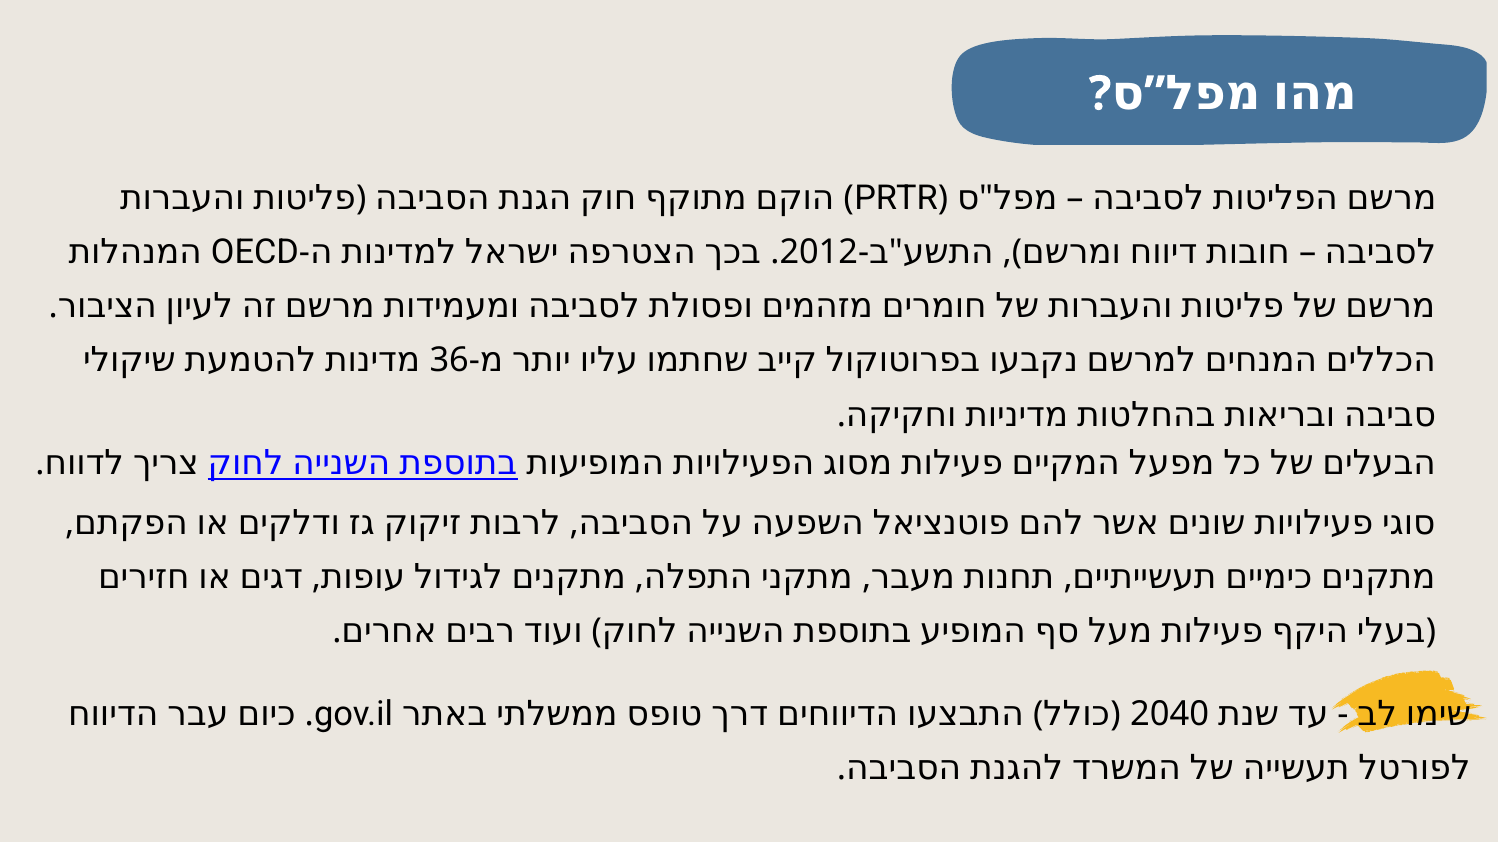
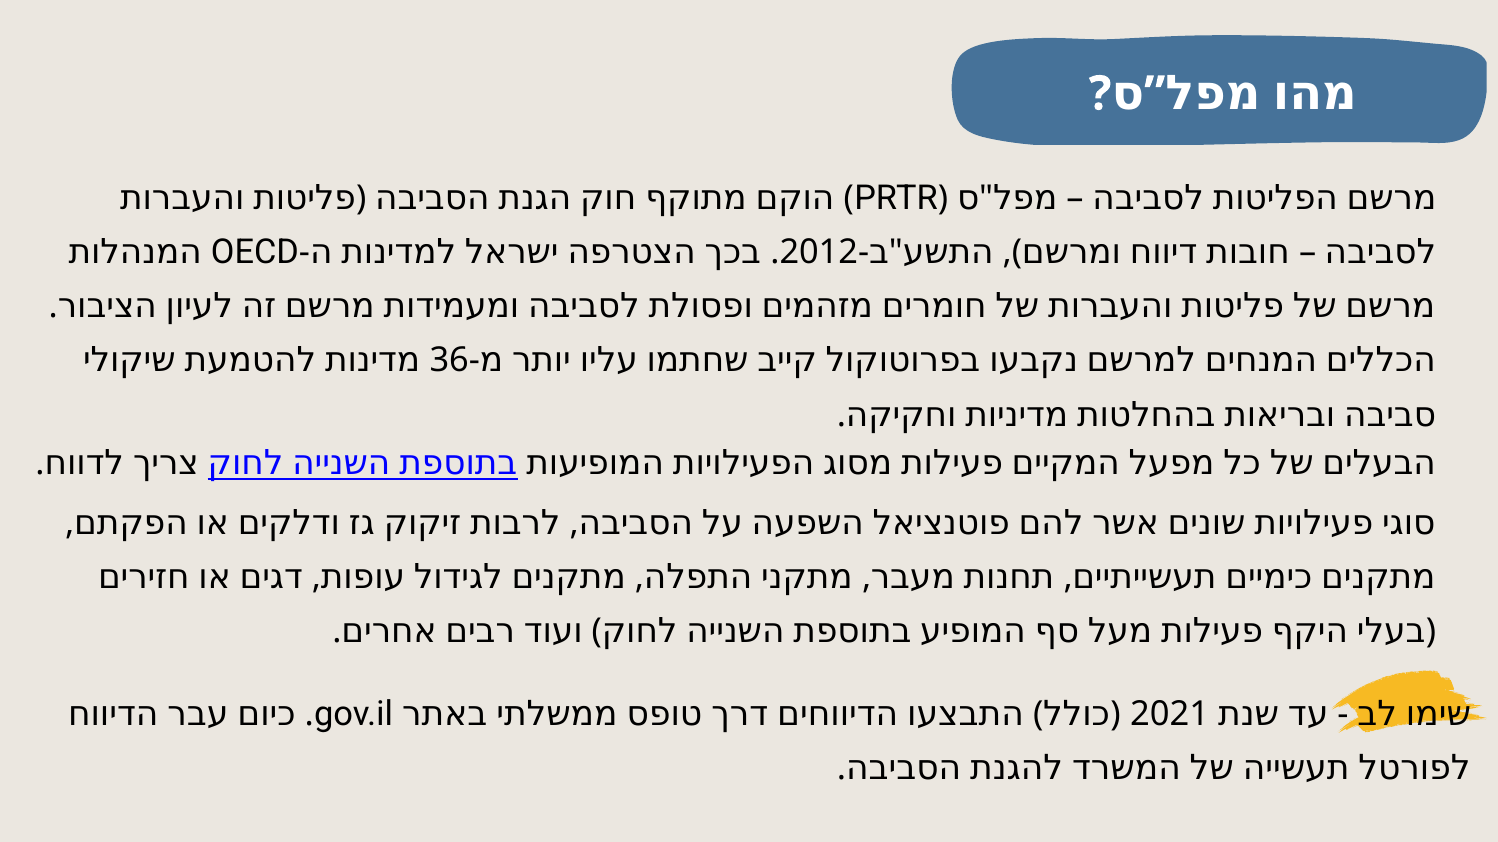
2040: 2040 -> 2021 (1170, 714)
